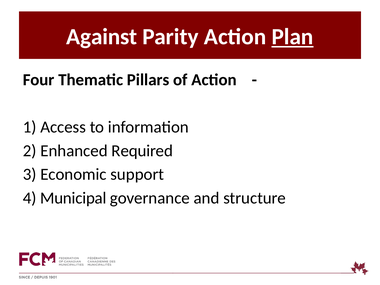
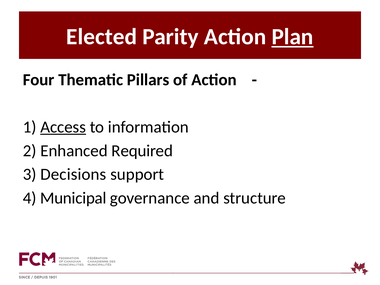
Against: Against -> Elected (102, 37)
Access underline: none -> present (63, 127)
Economic: Economic -> Decisions (73, 174)
